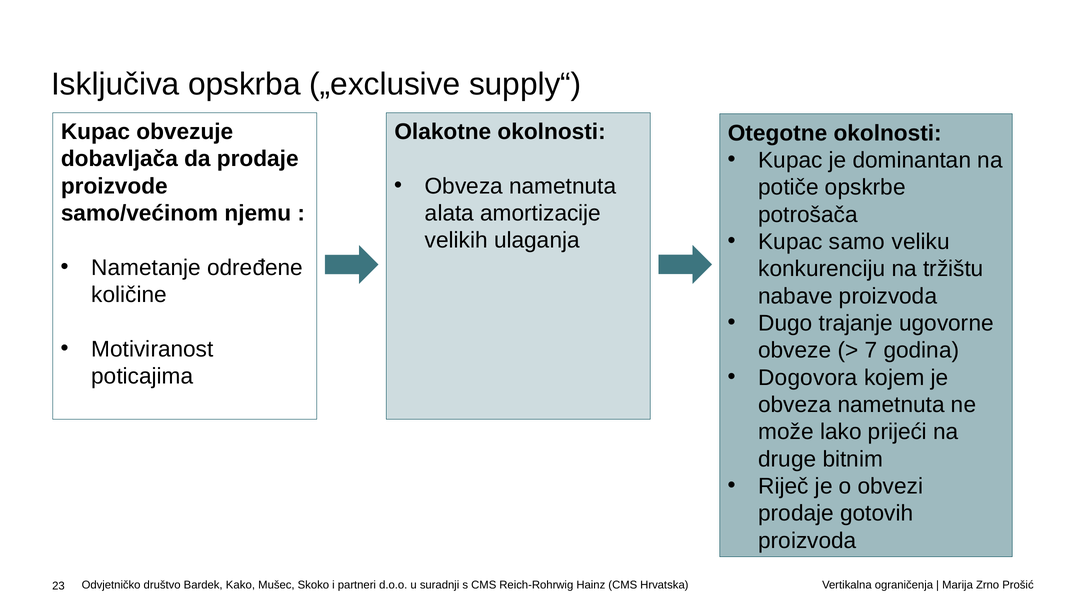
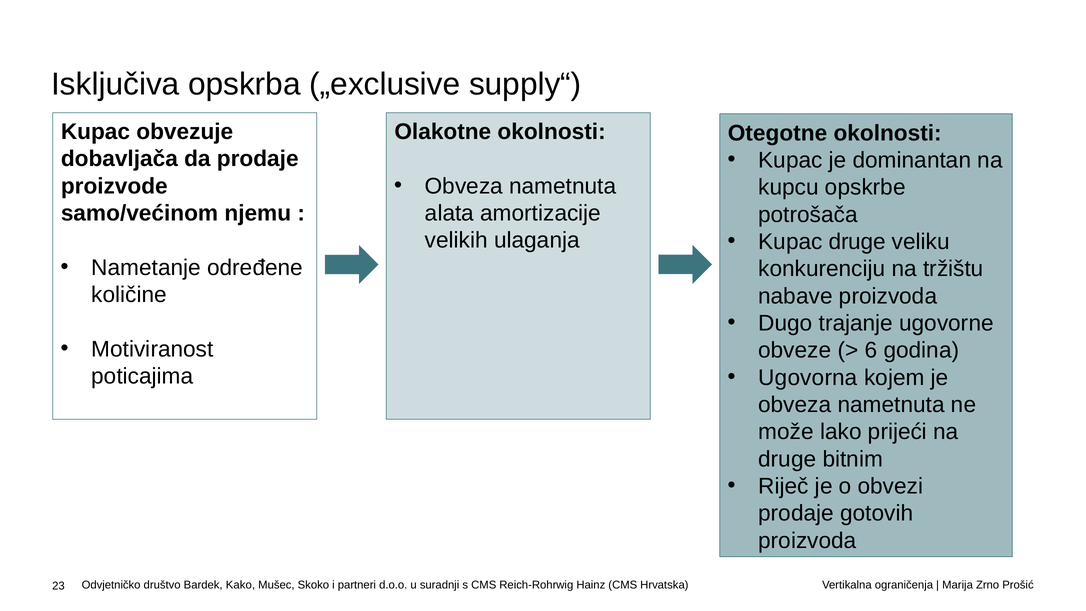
potiče: potiče -> kupcu (789, 187)
Kupac samo: samo -> druge (857, 242)
7: 7 -> 6 (871, 350)
Dogovora: Dogovora -> Ugovorna (808, 377)
